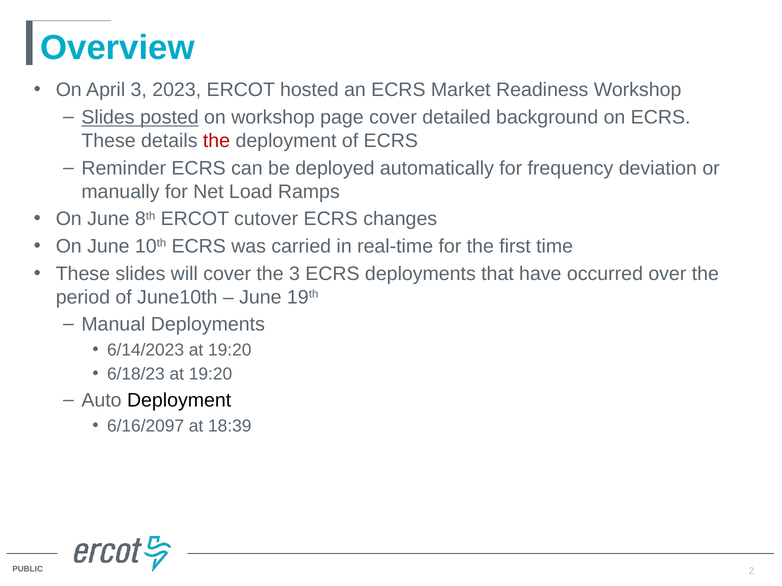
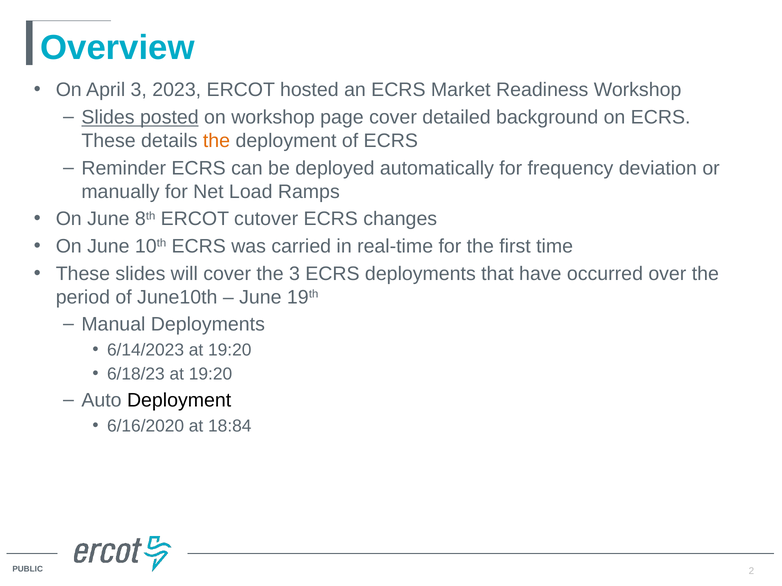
the colour: red -> orange (217, 141)
6/16/2097: 6/16/2097 -> 6/16/2020 (146, 426)
18:39: 18:39 -> 18:84 (230, 426)
